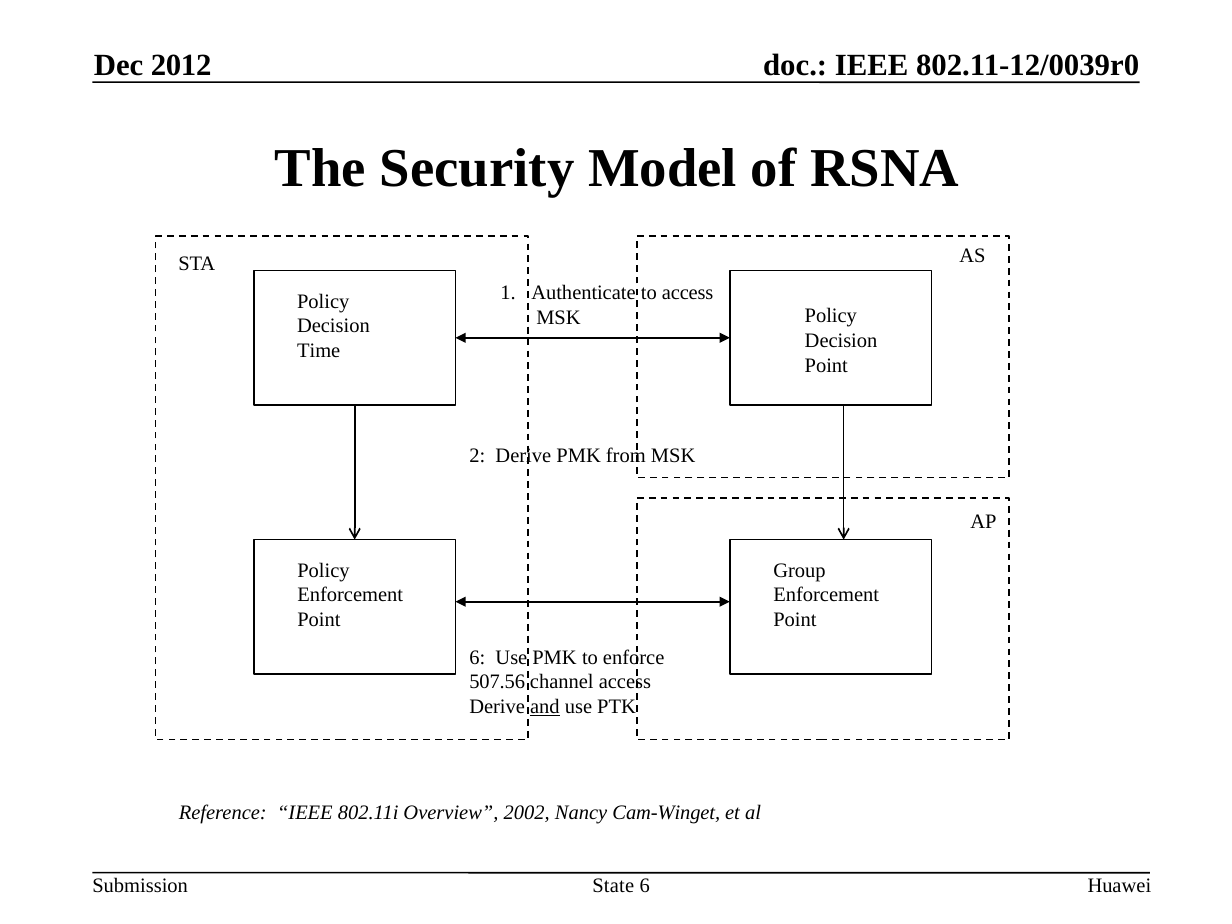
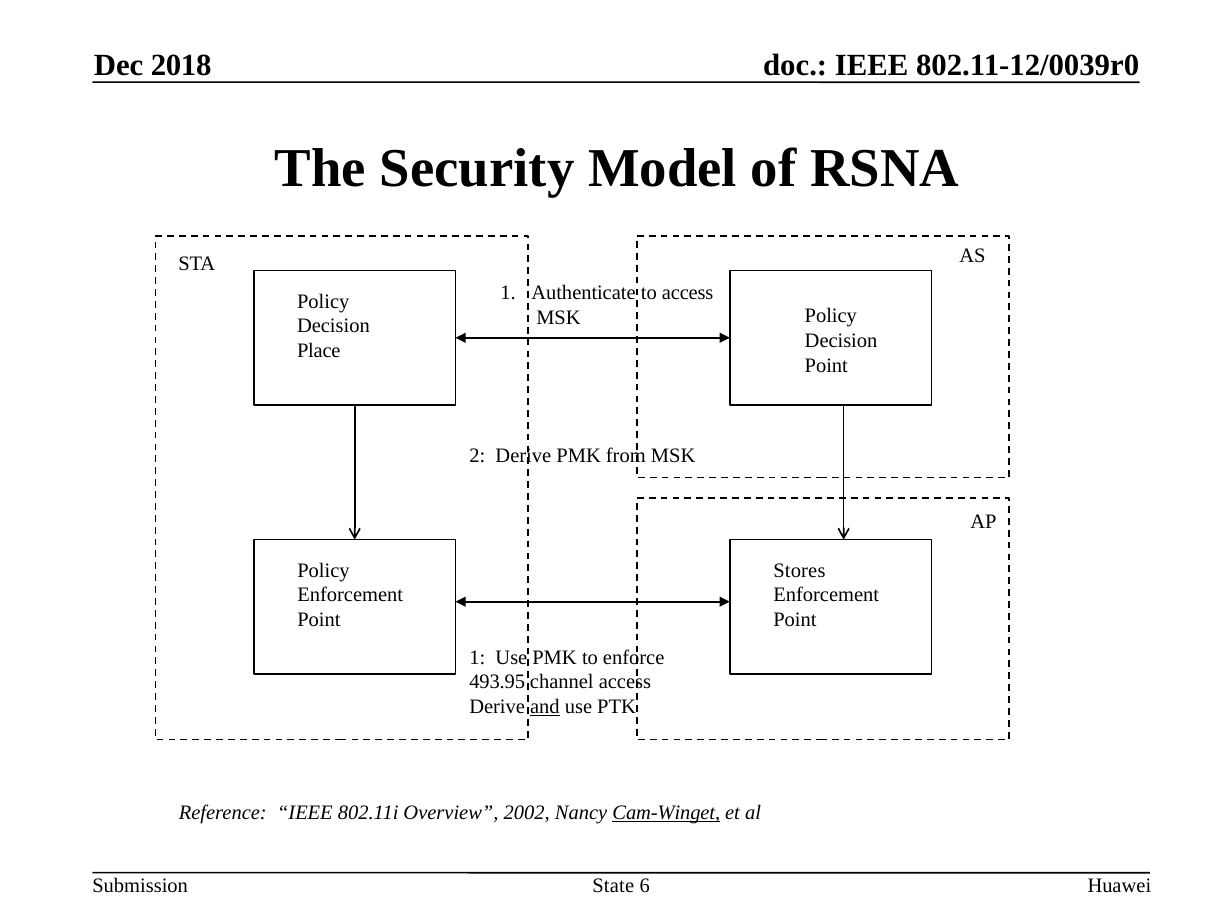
2012: 2012 -> 2018 (181, 66)
Time: Time -> Place (319, 351)
Group: Group -> Stores (799, 571)
6: 6 -> 1 (477, 658)
507.56: 507.56 -> 493.95 (497, 682)
Cam-Winget underline: none -> present (666, 813)
